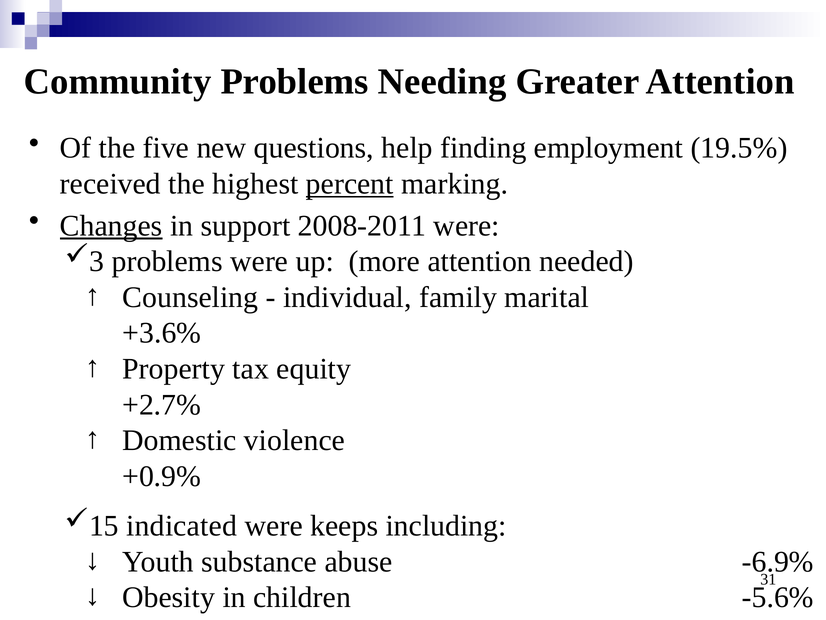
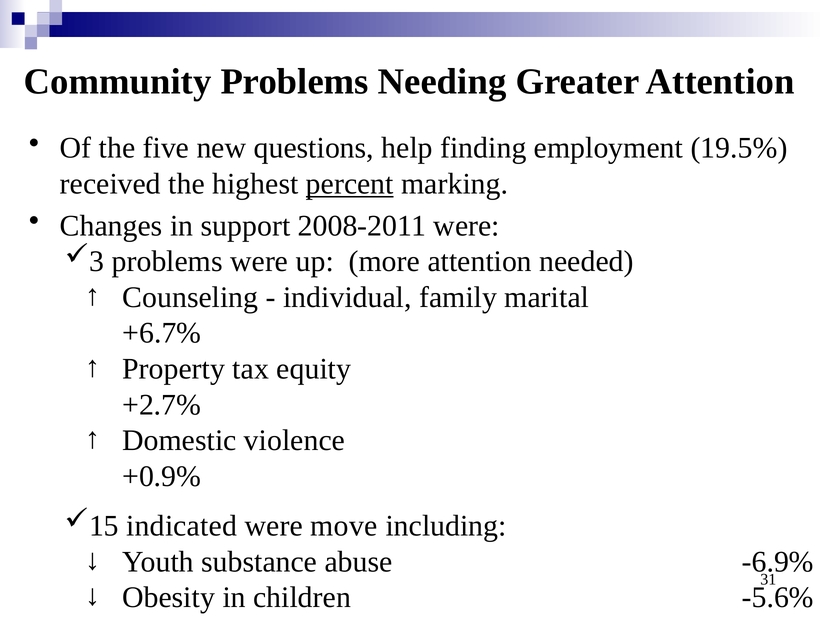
Changes underline: present -> none (111, 226)
+3.6%: +3.6% -> +6.7% (162, 333)
keeps: keeps -> move (344, 525)
